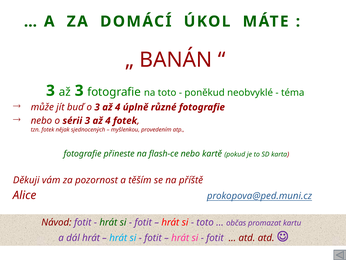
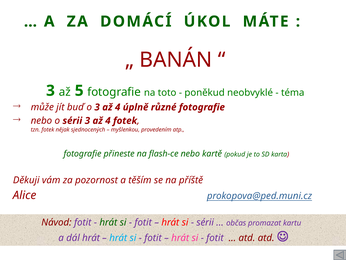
až 3: 3 -> 5 (79, 91)
toto: toto -> sérii (205, 222)
